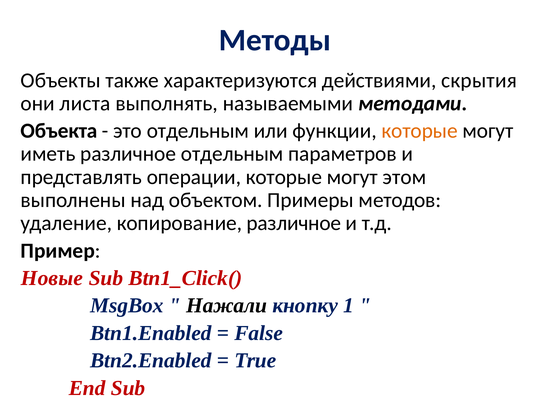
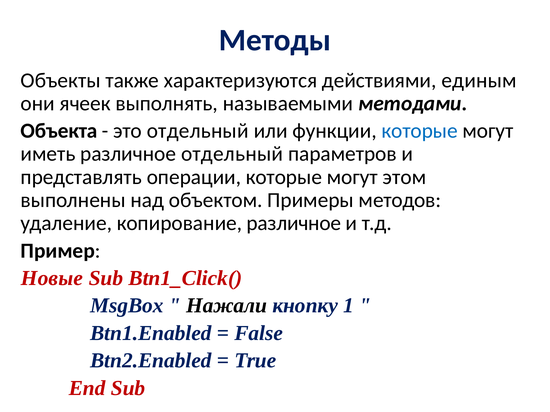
скрытия: скрытия -> единым (479, 80)
листа: листа -> ячеек (85, 104)
это отдельным: отдельным -> отдельный (198, 131)
которые colour: orange -> blue (420, 131)
различное отдельным: отдельным -> отдельный (232, 154)
